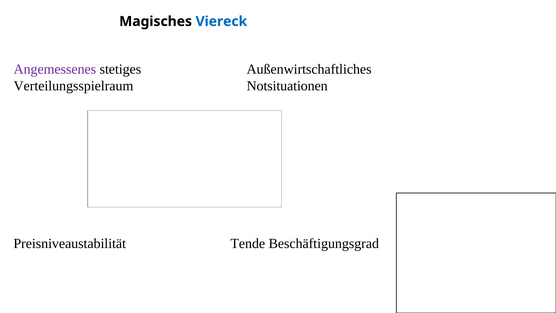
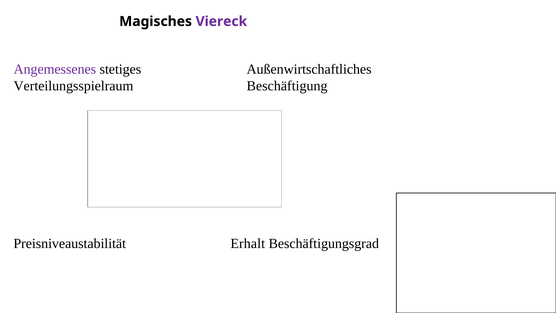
Viereck colour: blue -> purple (221, 21)
Notsituationen: Notsituationen -> Beschäftigung (287, 86)
Tende: Tende -> Erhalt (248, 243)
